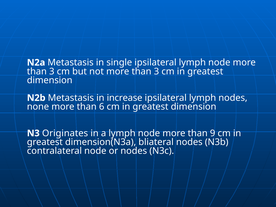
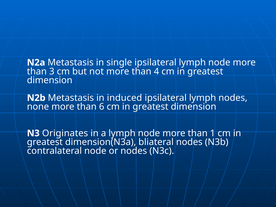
not more than 3: 3 -> 4 (156, 71)
increase: increase -> induced (124, 98)
9: 9 -> 1 (213, 133)
